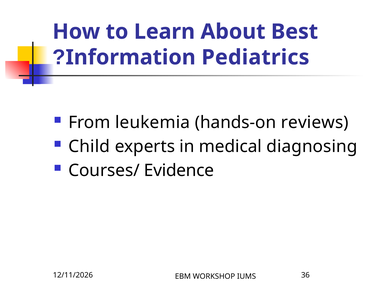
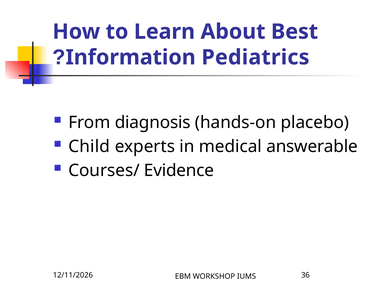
leukemia: leukemia -> diagnosis (153, 123)
reviews: reviews -> placebo (315, 123)
diagnosing: diagnosing -> answerable (312, 147)
